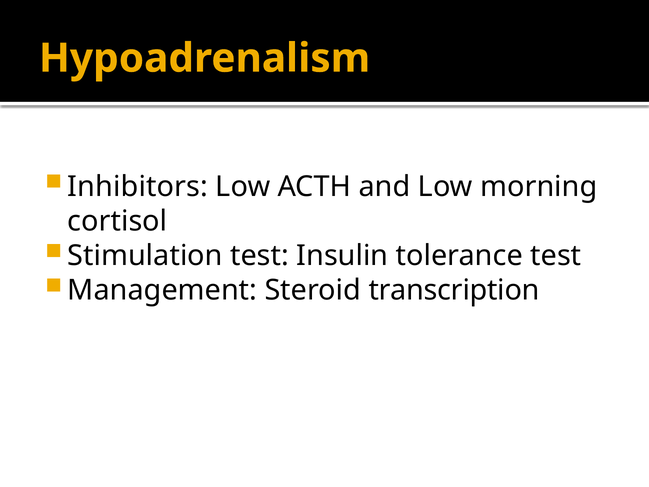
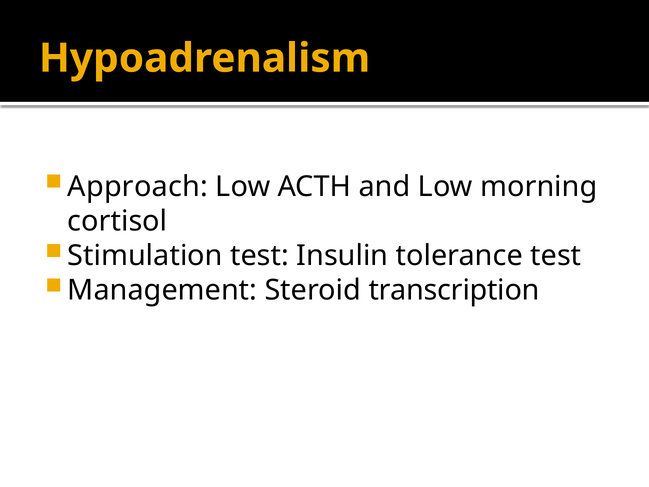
Inhibitors: Inhibitors -> Approach (138, 186)
